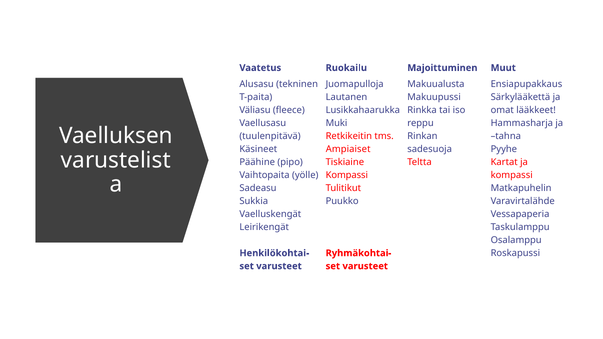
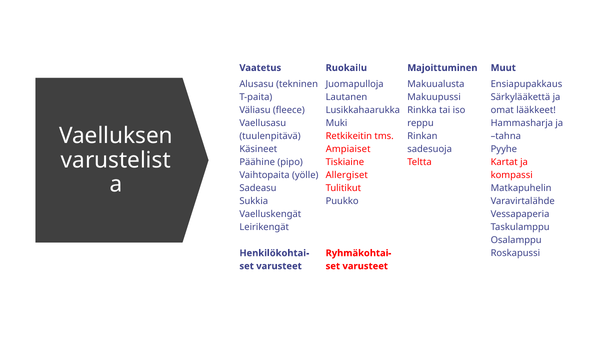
Kompassi: Kompassi -> Allergiset (347, 175)
